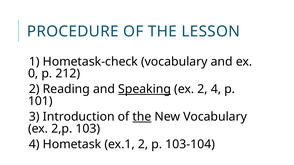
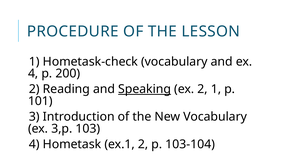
0: 0 -> 4 (33, 74)
212: 212 -> 200 (68, 74)
2 4: 4 -> 1 (216, 89)
the underline: present -> none (142, 117)
2,p: 2,p -> 3,p (62, 129)
